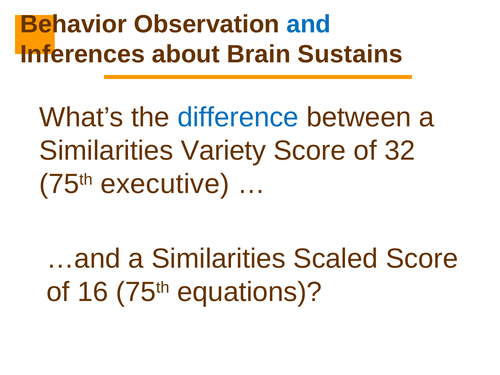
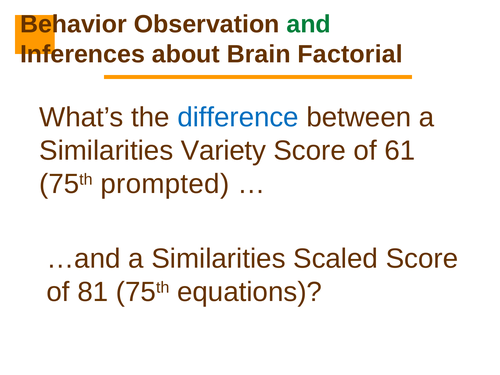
and colour: blue -> green (309, 24)
Sustains: Sustains -> Factorial (350, 54)
32: 32 -> 61 (400, 151)
executive: executive -> prompted (165, 184)
16: 16 -> 81 (93, 292)
